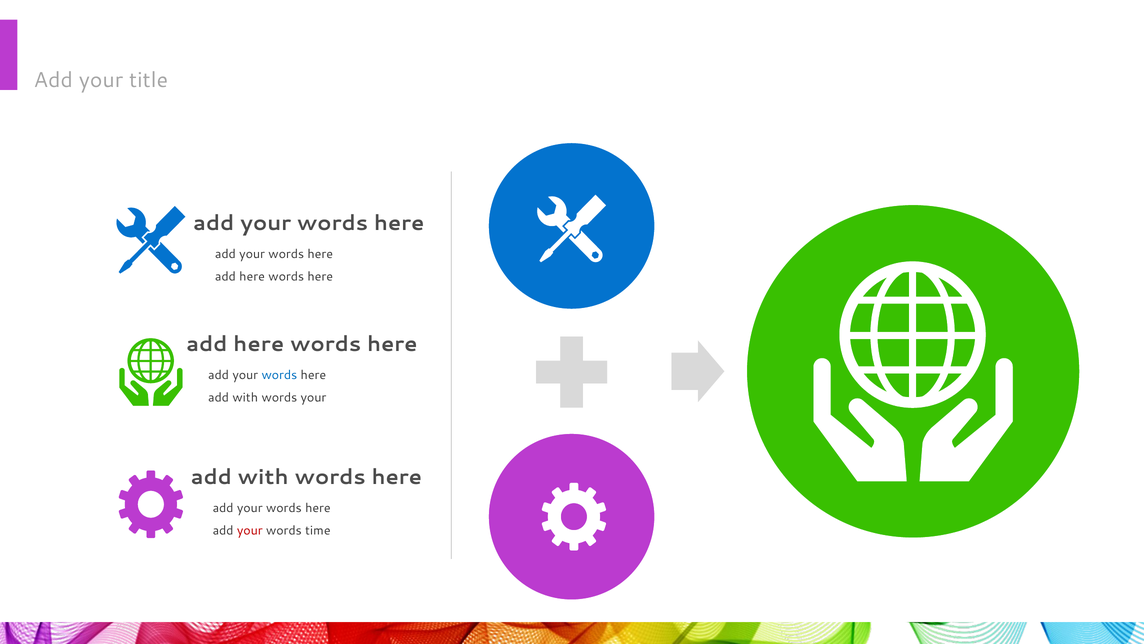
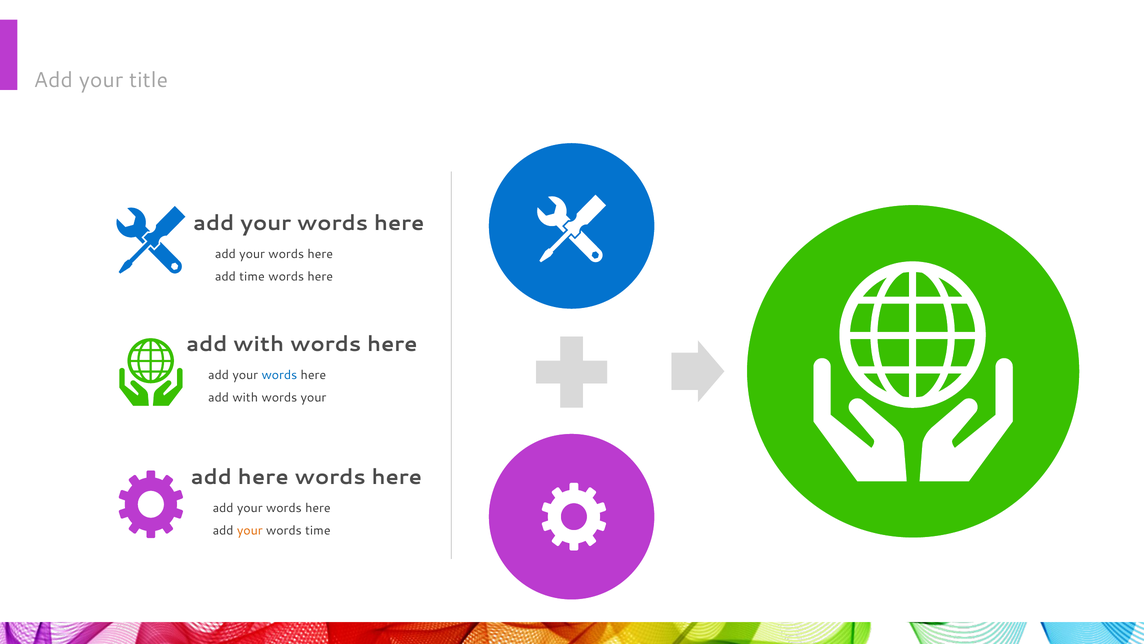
here: here -> time (252, 276)
here: here -> with (259, 344)
with: with -> here (263, 477)
your colour: red -> orange (250, 530)
